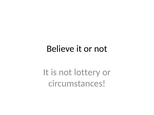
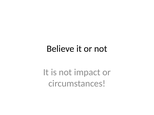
lottery: lottery -> impact (87, 73)
